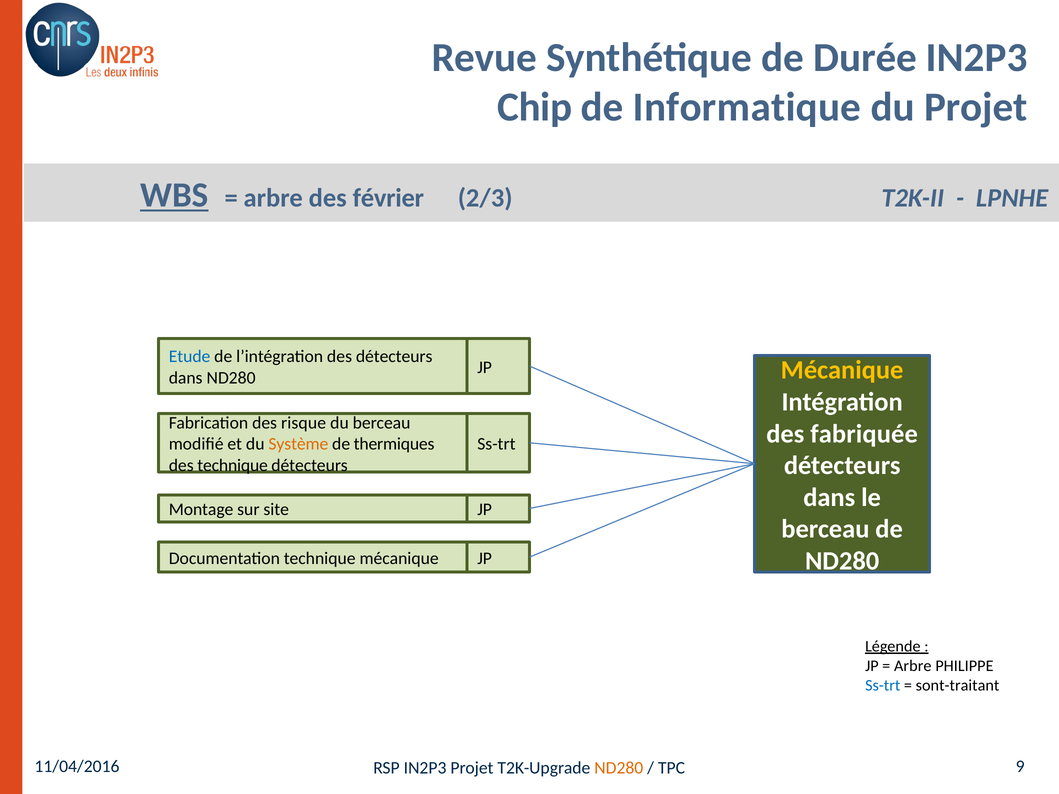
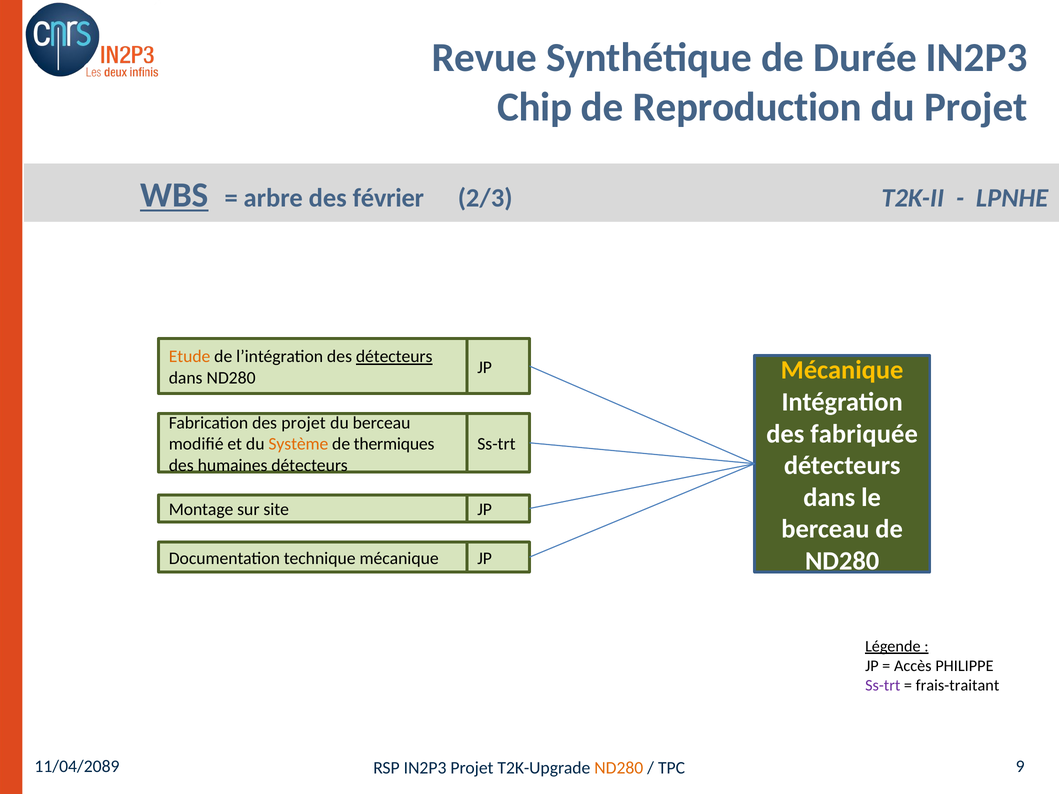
Informatique: Informatique -> Reproduction (747, 107)
Etude colour: blue -> orange (190, 357)
détecteurs underline: none -> present (394, 357)
des risque: risque -> projet (304, 423)
des technique: technique -> humaines (233, 465)
Arbre: Arbre -> Accès (913, 666)
Ss-trt colour: blue -> purple (883, 686)
sont-traitant: sont-traitant -> frais-traitant (958, 686)
11/04/2016: 11/04/2016 -> 11/04/2089 (77, 767)
